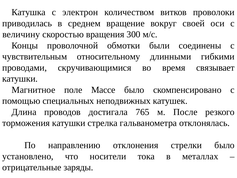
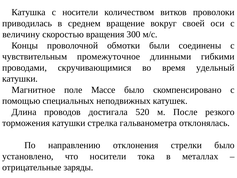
с электрон: электрон -> носители (80, 12)
относительному: относительному -> промежуточное (109, 56)
связывает: связывает -> удельный (215, 68)
765: 765 -> 520 (142, 112)
